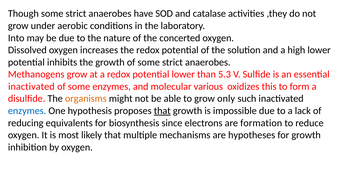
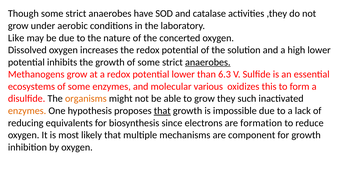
Into: Into -> Like (16, 38)
anaerobes underline: none -> present (208, 62)
5.3: 5.3 -> 6.3 (225, 74)
inactivated: inactivated -> ecosystems (31, 86)
only: only -> they (226, 98)
enzymes colour: blue -> orange (27, 111)
hypotheses: hypotheses -> component (252, 135)
